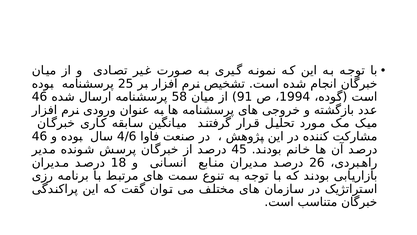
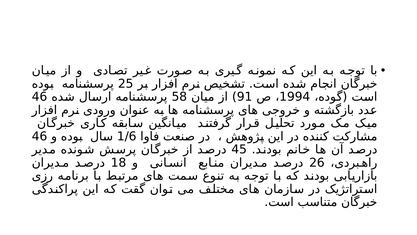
4/6: 4/6 -> 1/6 (127, 136)
